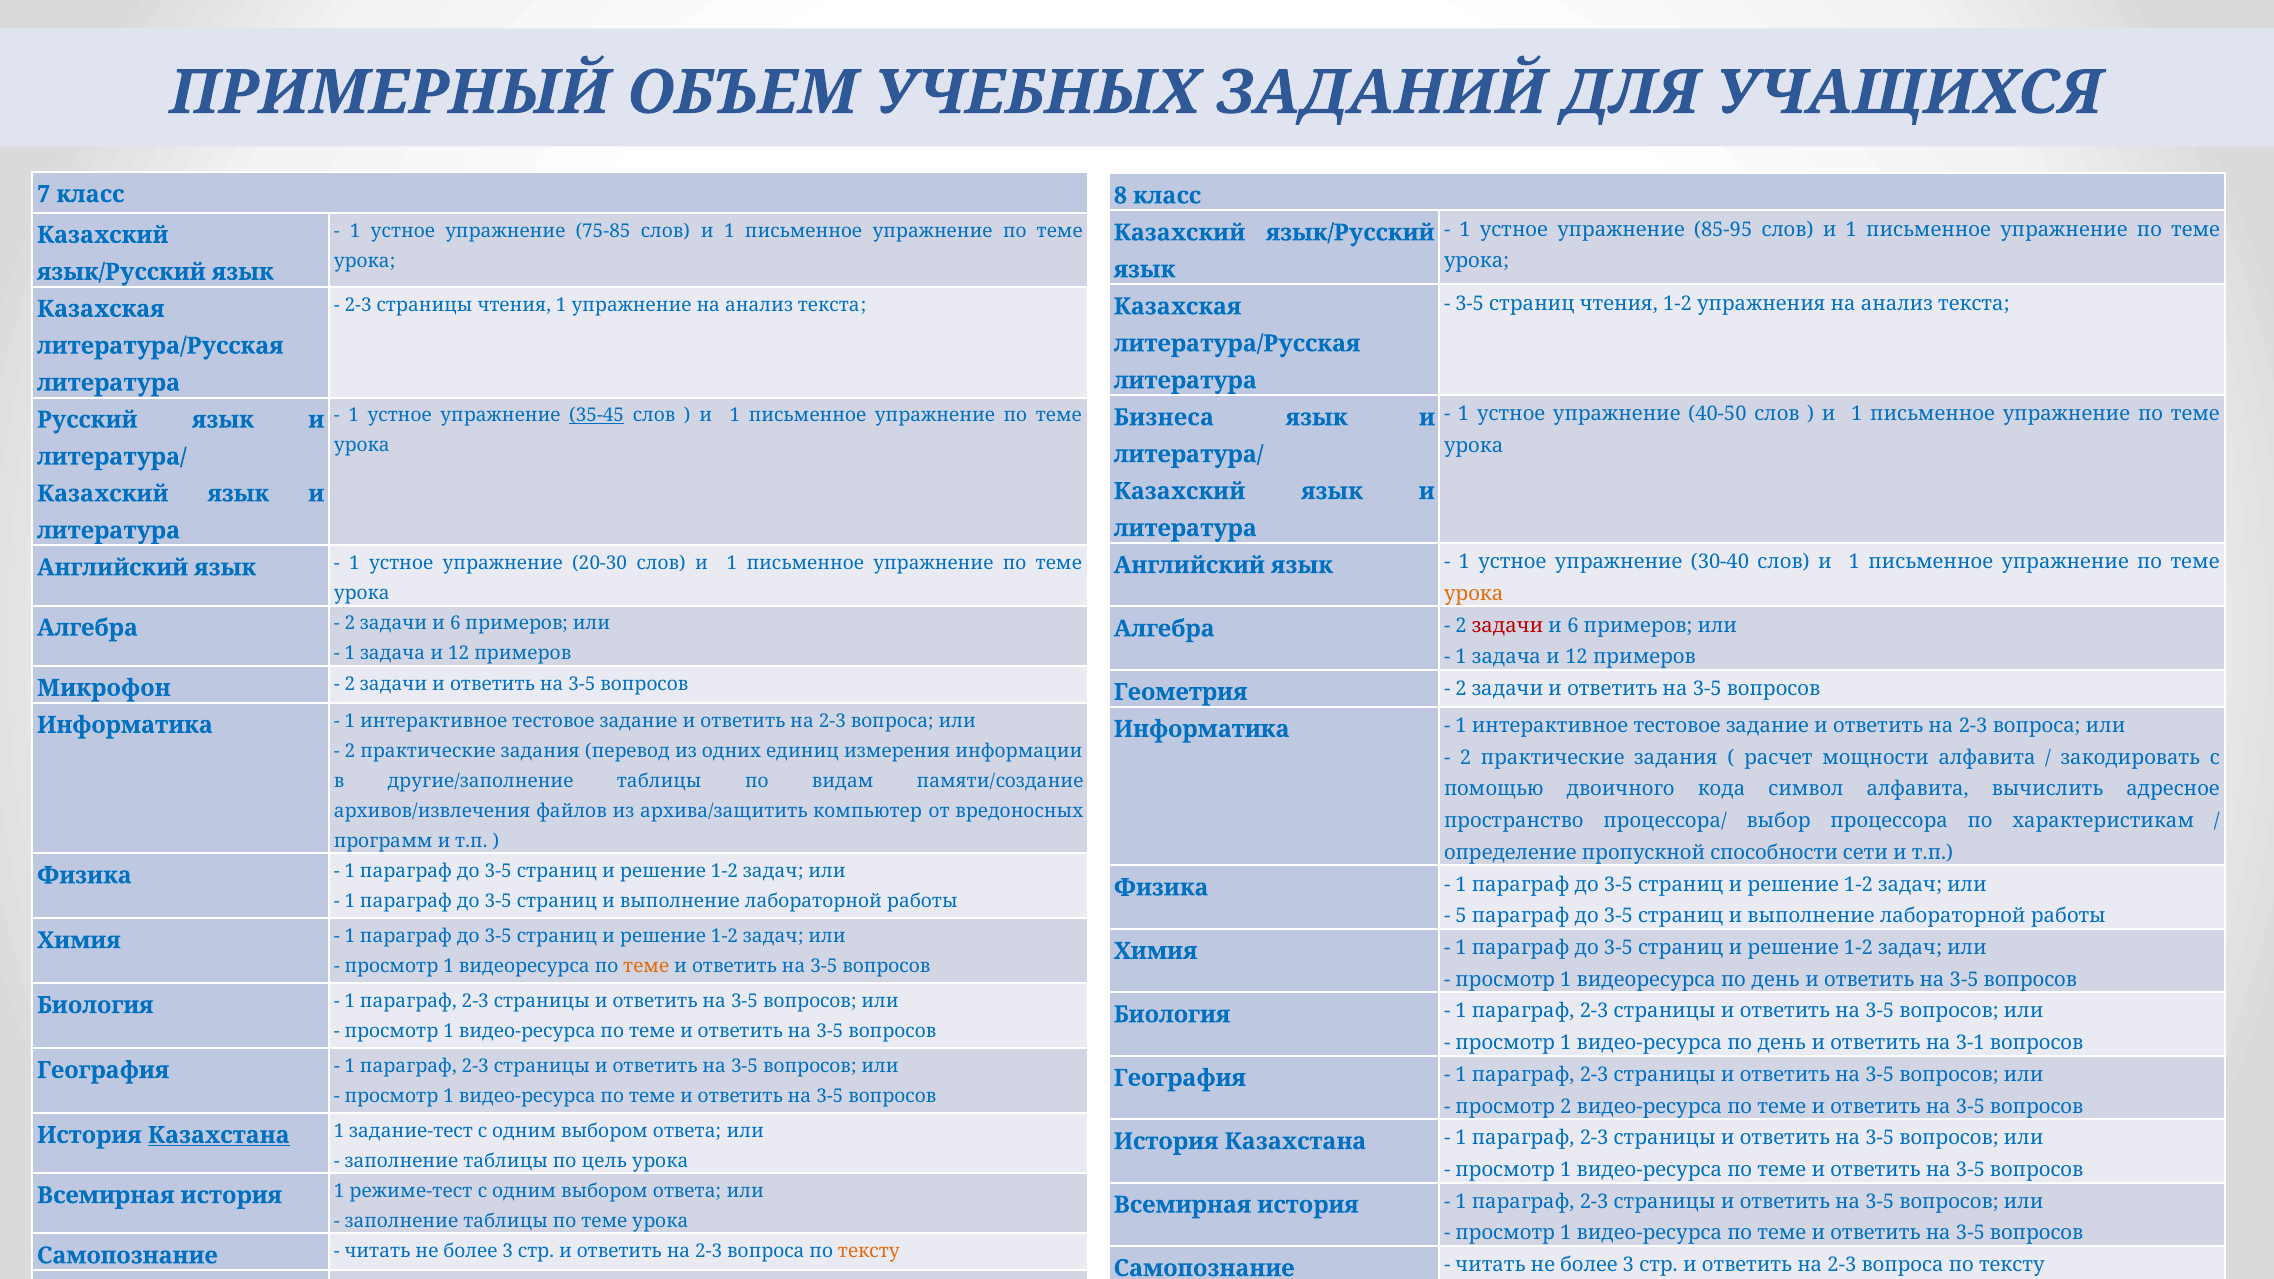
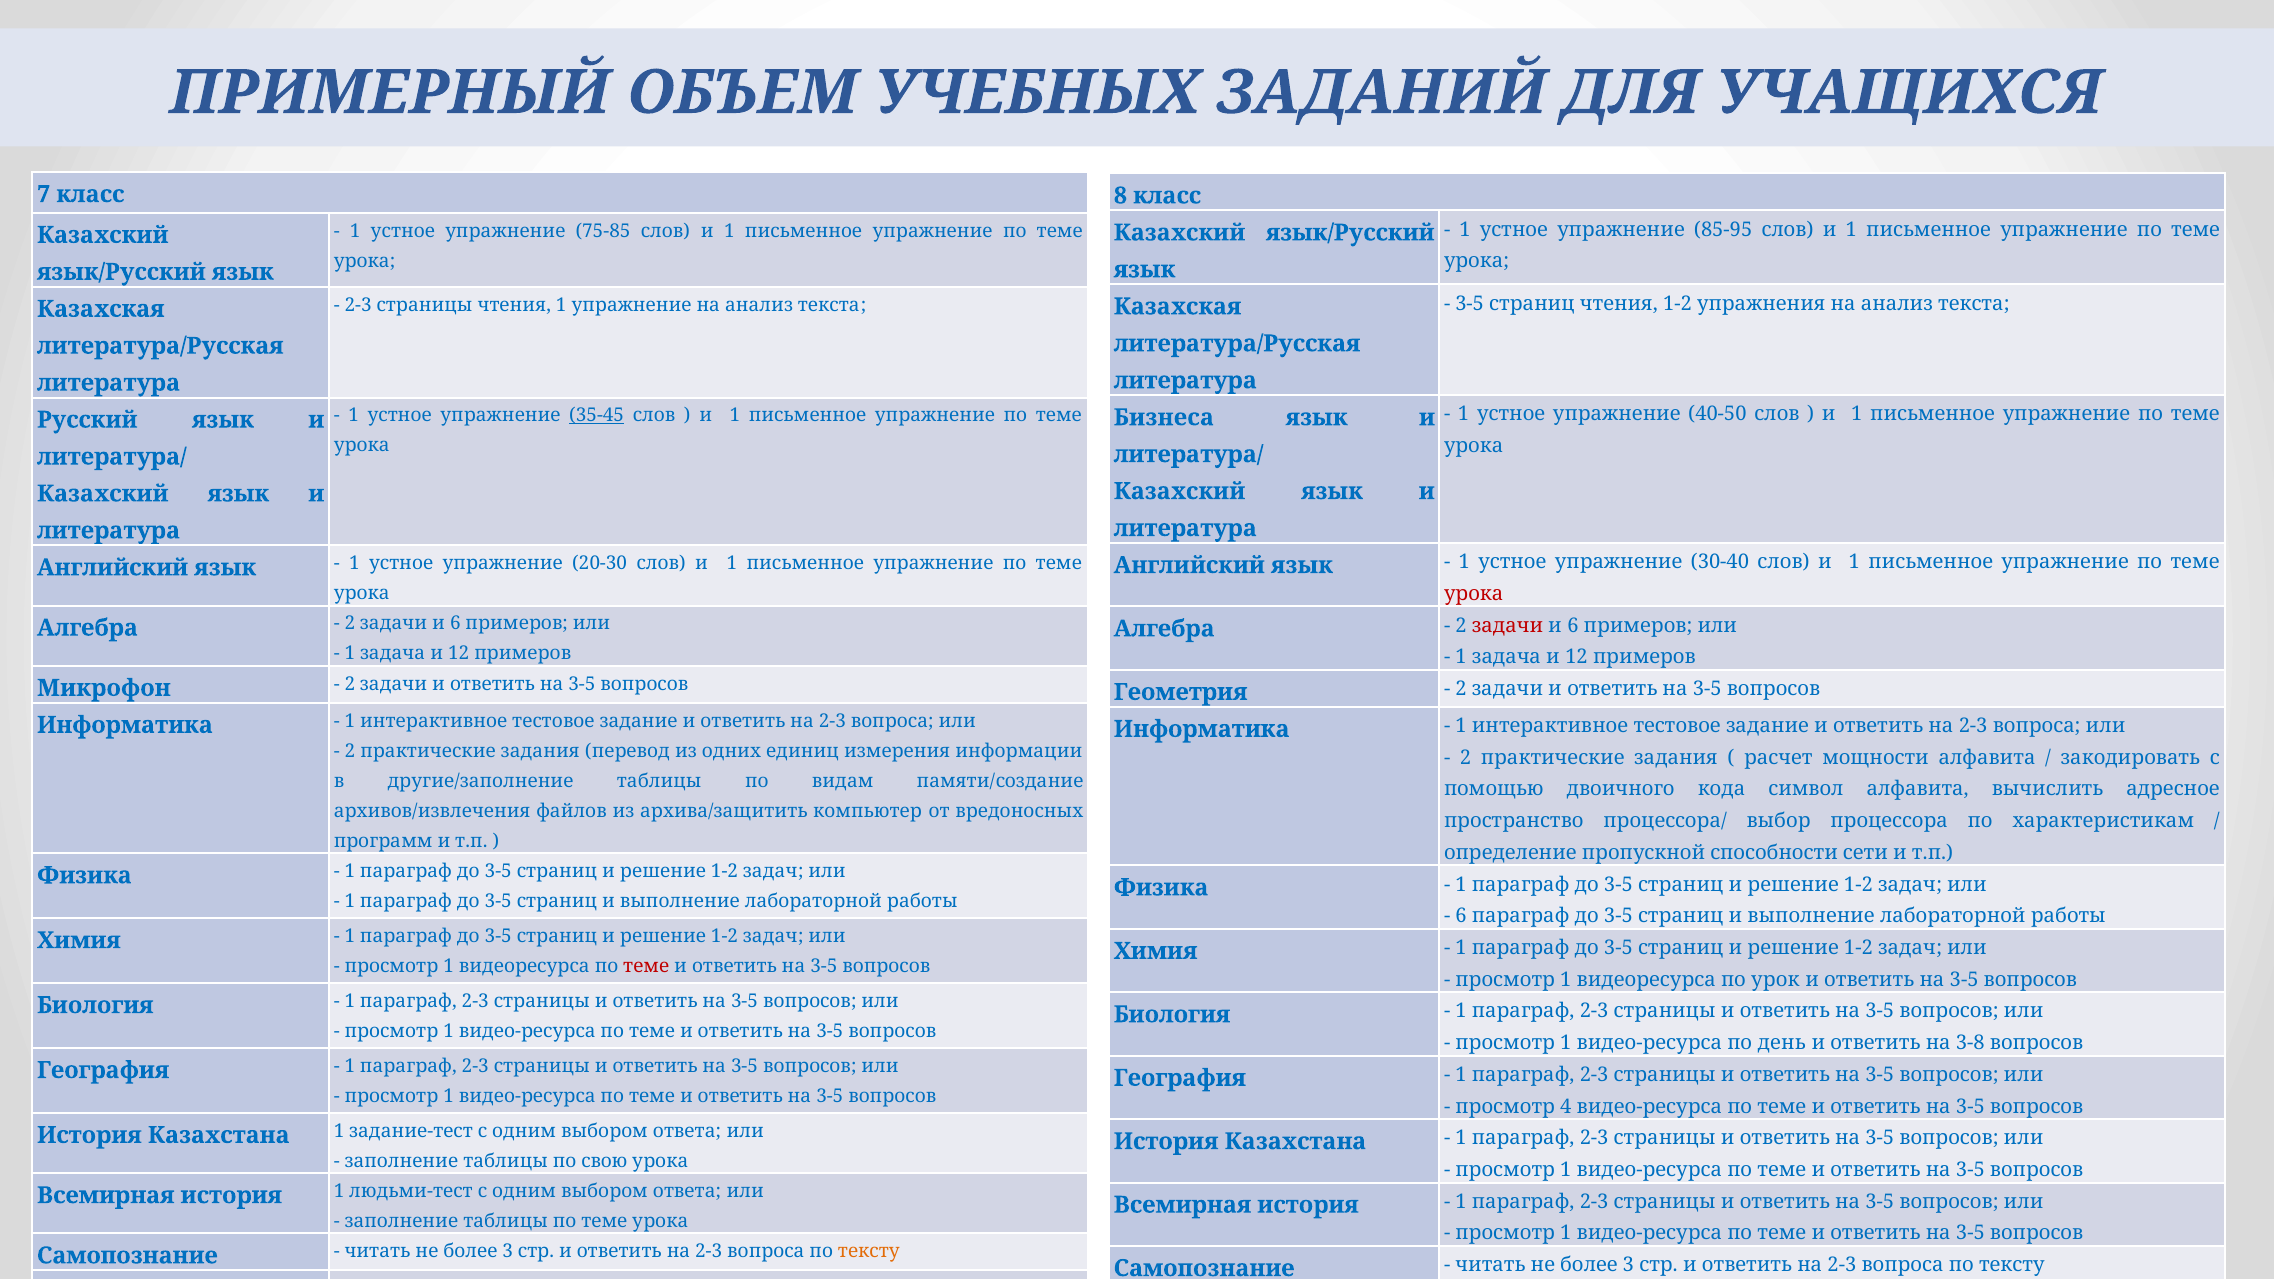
урока colour: orange -> red (1474, 594)
5: 5 -> 6 (1461, 916)
теме colour: orange -> red (646, 966)
видеоресурса по день: день -> урок (1775, 980)
3-1: 3-1 -> 3-8 (1970, 1043)
просмотр 2: 2 -> 4 (1566, 1107)
Казахстана underline: present -> none (219, 1135)
цель: цель -> свою (604, 1161)
режиме-тест: режиме-тест -> людьми-тест (411, 1191)
